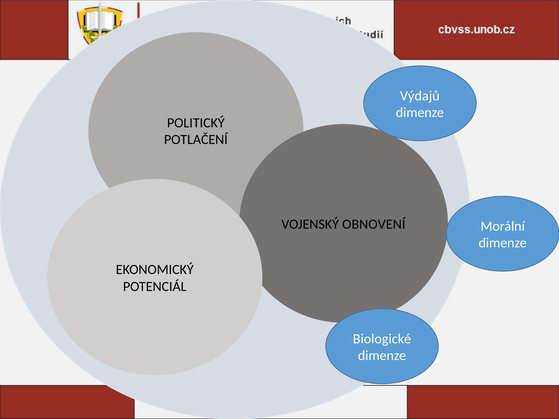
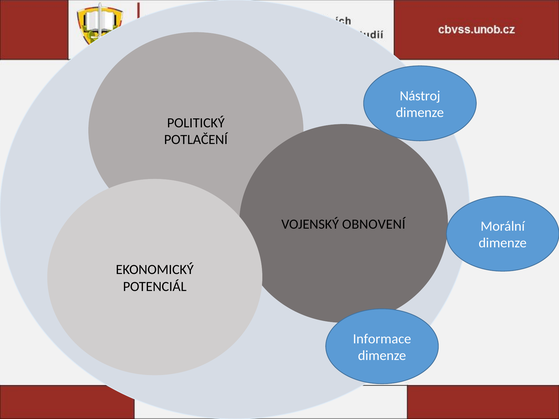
Výdajů: Výdajů -> Nástroj (420, 96)
Biologické: Biologické -> Informace (382, 339)
